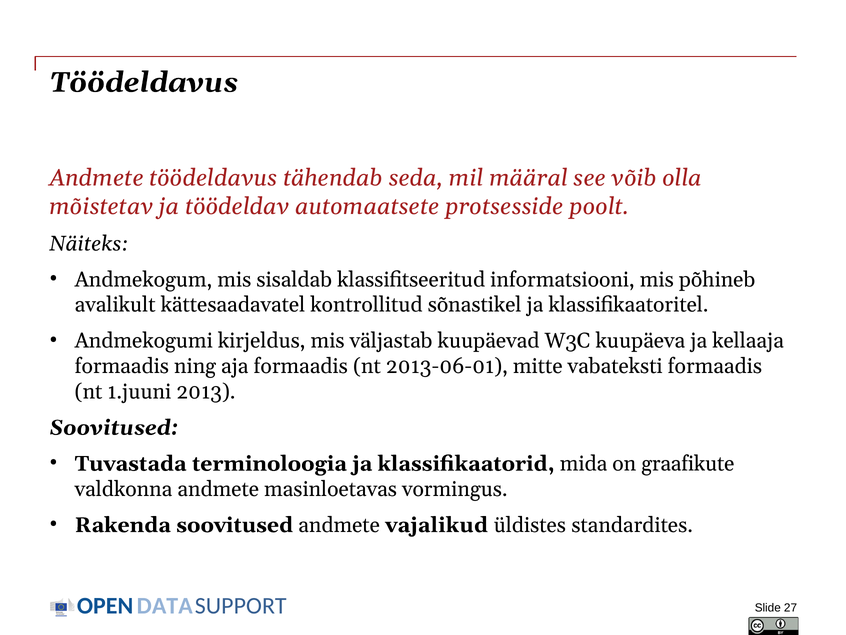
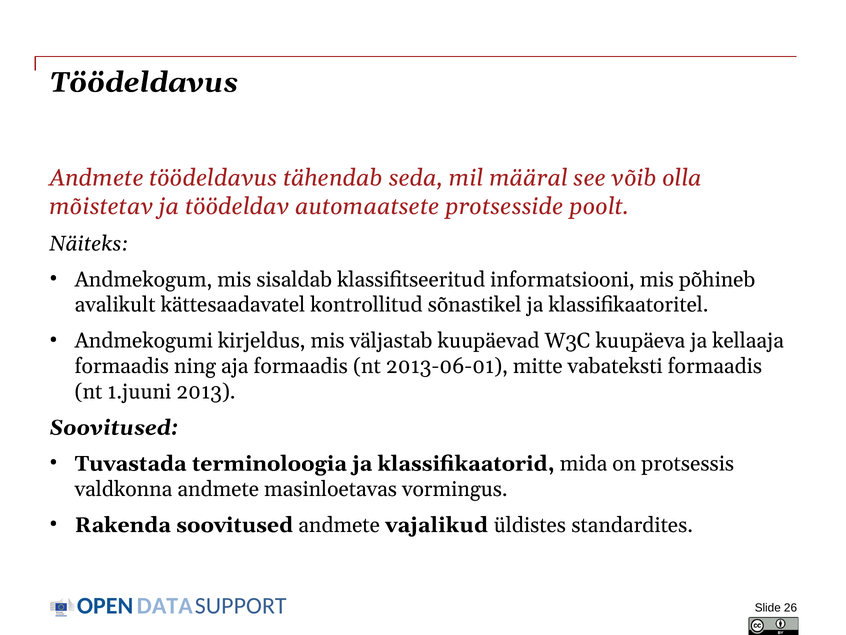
graafikute: graafikute -> protsessis (688, 463)
27: 27 -> 26 (791, 607)
